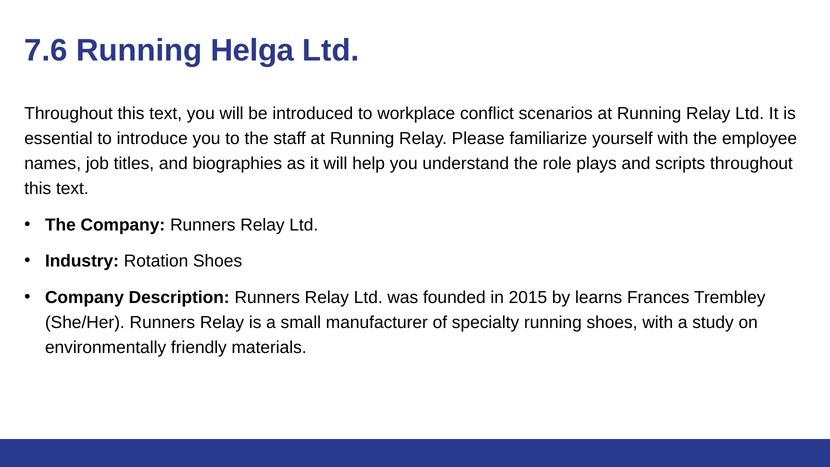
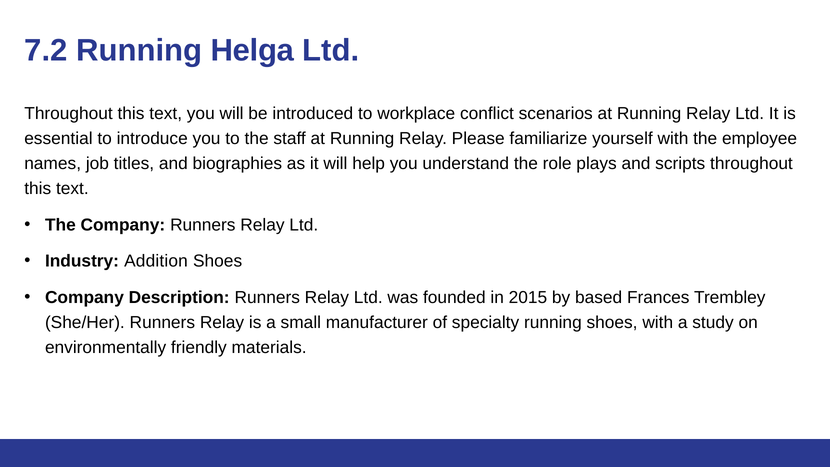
7.6: 7.6 -> 7.2 (46, 51)
Rotation: Rotation -> Addition (156, 261)
learns: learns -> based (599, 298)
